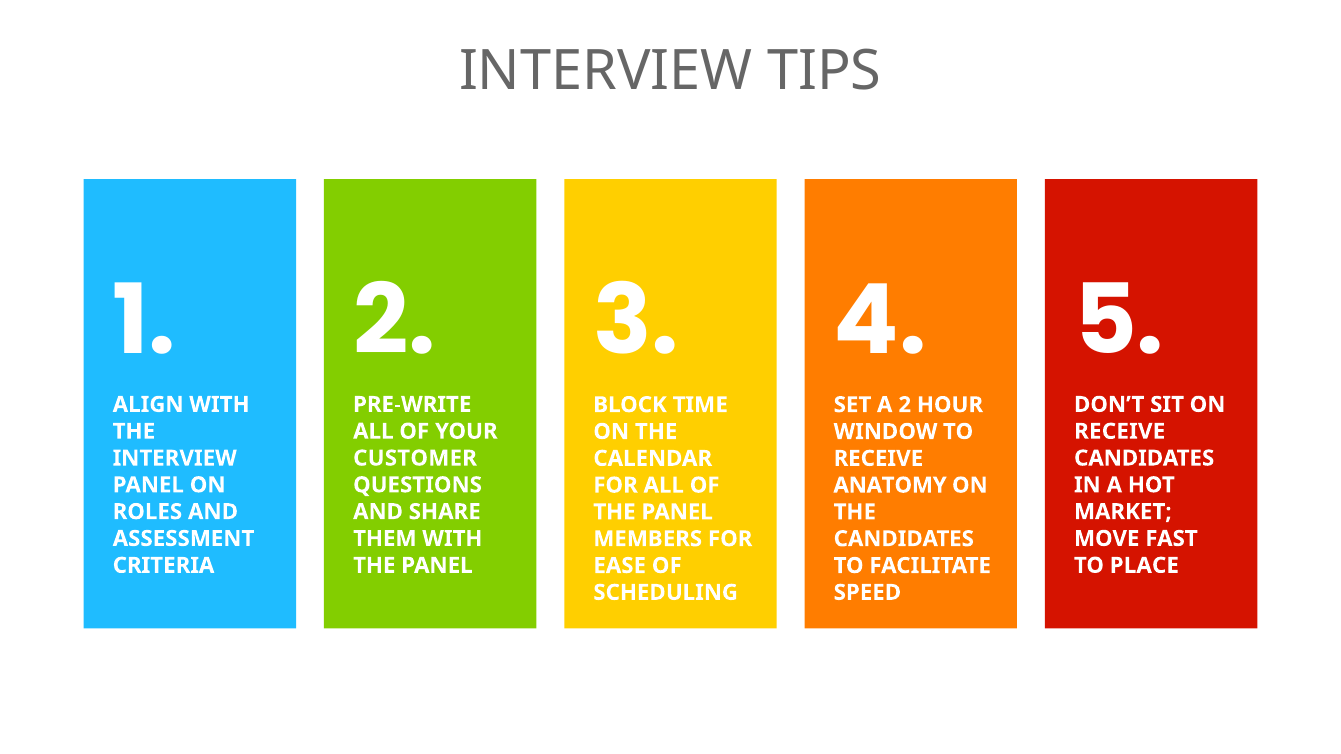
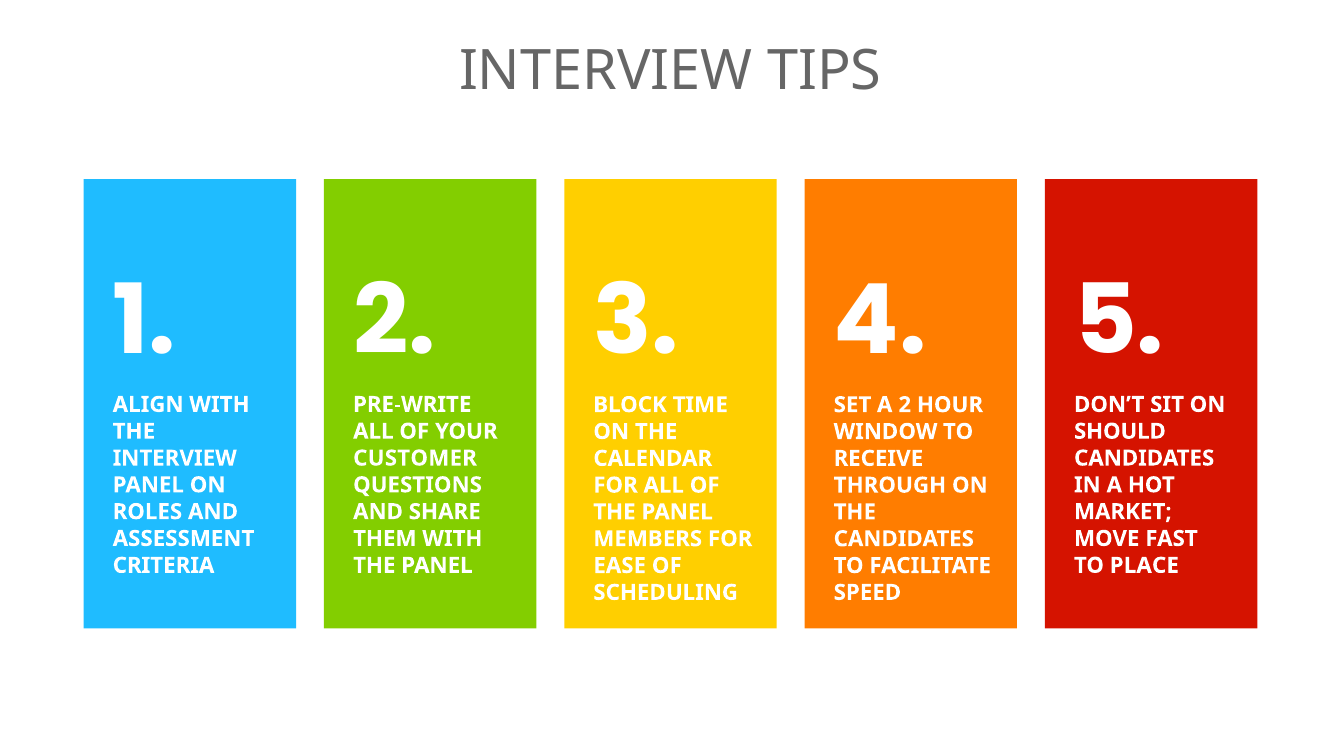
RECEIVE: RECEIVE -> SHOULD (1120, 432)
ANATOMY: ANATOMY -> THROUGH (890, 485)
